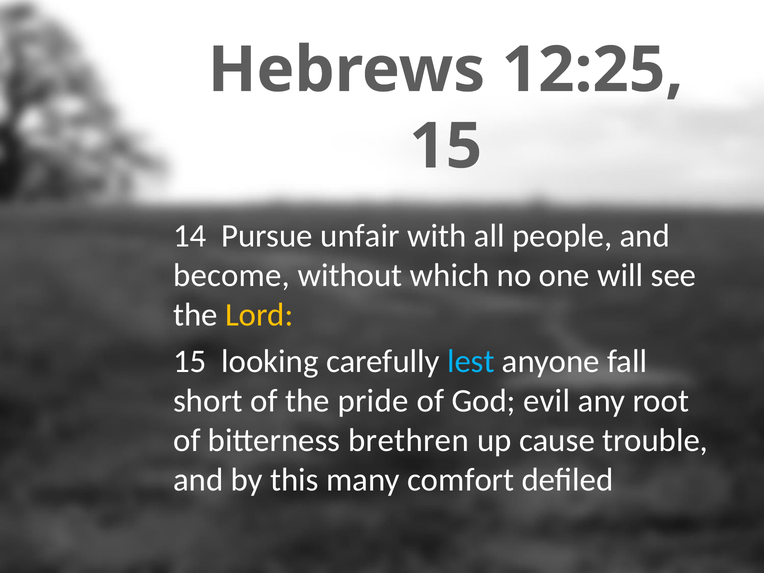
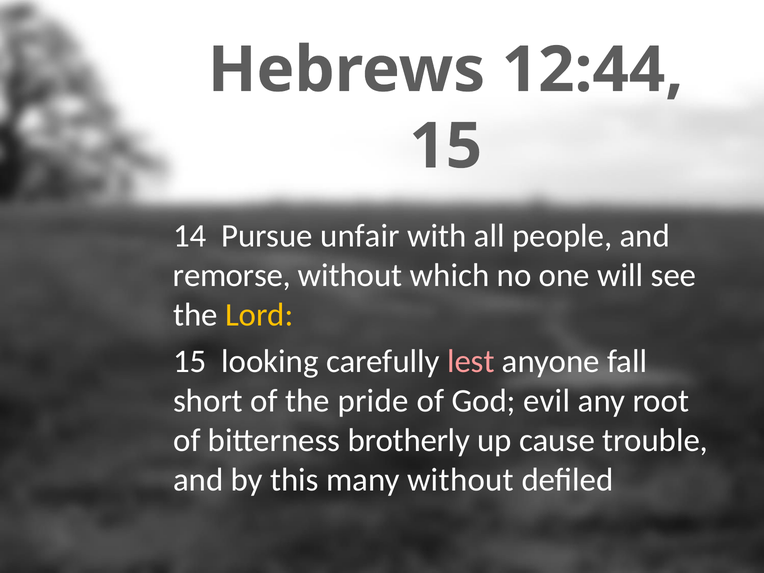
12:25: 12:25 -> 12:44 (593, 70)
become: become -> remorse (232, 275)
lest colour: light blue -> pink (471, 361)
brethren: brethren -> brotherly (409, 440)
many comfort: comfort -> without (461, 480)
